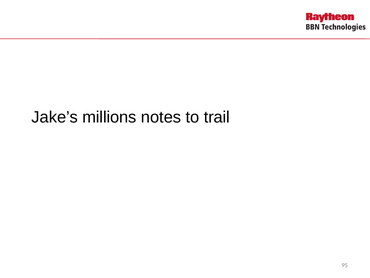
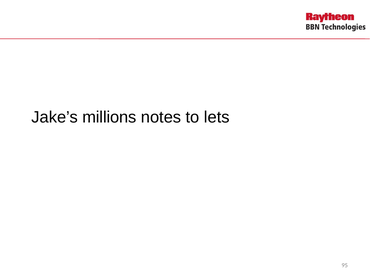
trail: trail -> lets (217, 117)
